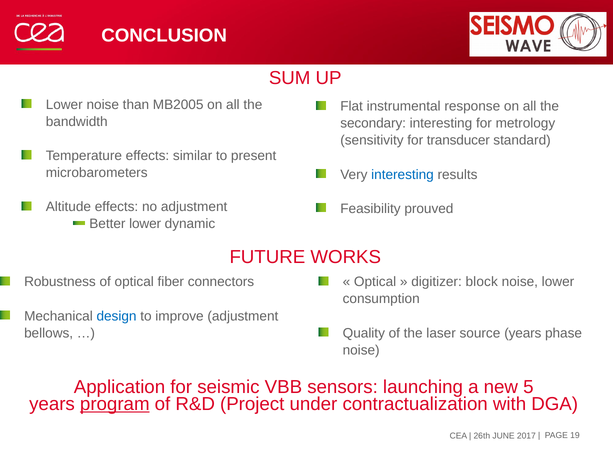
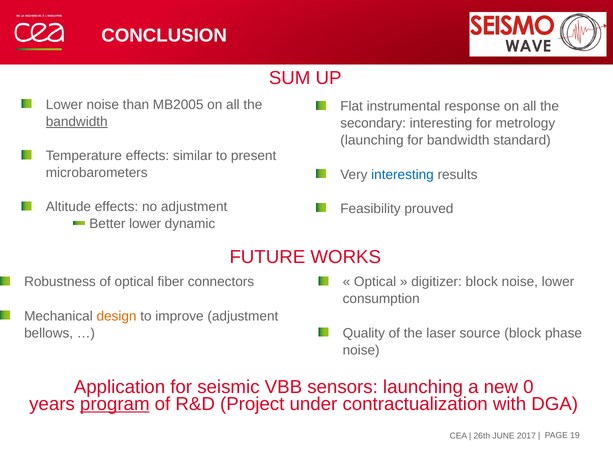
bandwidth underline: none -> present (77, 122)
sensitivity: sensitivity -> launching (372, 140)
for transducer: transducer -> bandwidth (458, 140)
design colour: blue -> orange (117, 316)
source years: years -> block (523, 333)
5: 5 -> 0 (528, 387)
